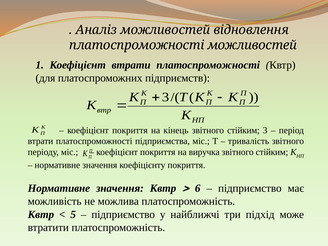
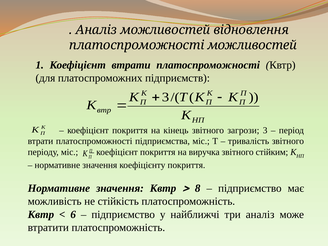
кінець звітного стійким: стійким -> загрози (243, 130)
6: 6 -> 8 (198, 188)
можлива: можлива -> стійкість (118, 201)
5: 5 -> 6 (73, 214)
три підхід: підхід -> аналіз (260, 214)
